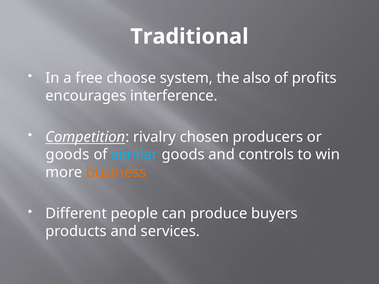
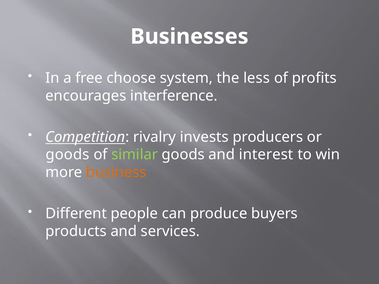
Traditional: Traditional -> Businesses (189, 37)
also: also -> less (257, 78)
chosen: chosen -> invests (204, 137)
similar colour: light blue -> light green (135, 155)
controls: controls -> interest (266, 155)
